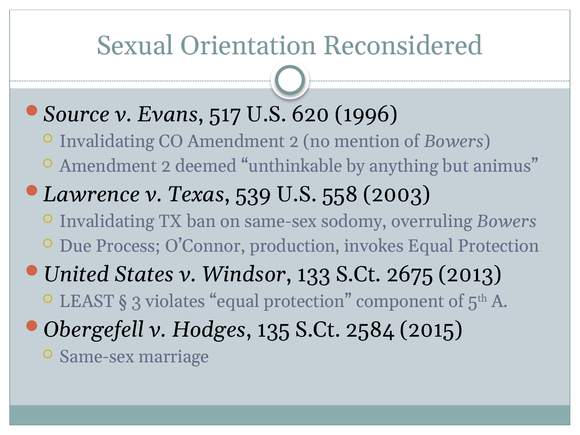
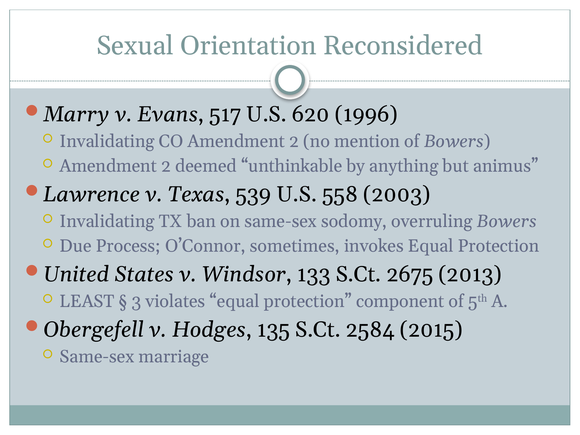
Source: Source -> Marry (76, 114)
production: production -> sometimes (295, 246)
